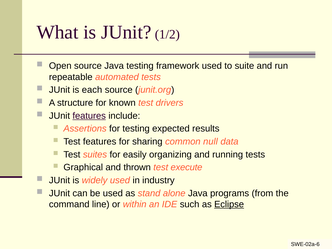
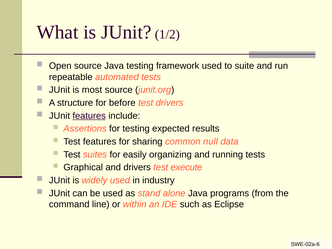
each: each -> most (92, 90)
known: known -> before (122, 103)
and thrown: thrown -> drivers (137, 167)
Eclipse underline: present -> none (229, 204)
